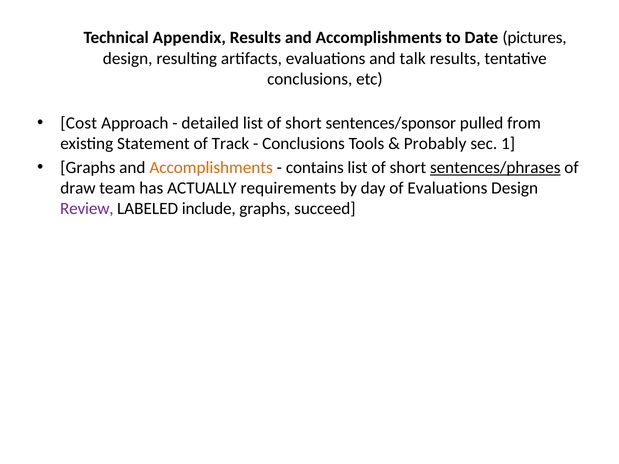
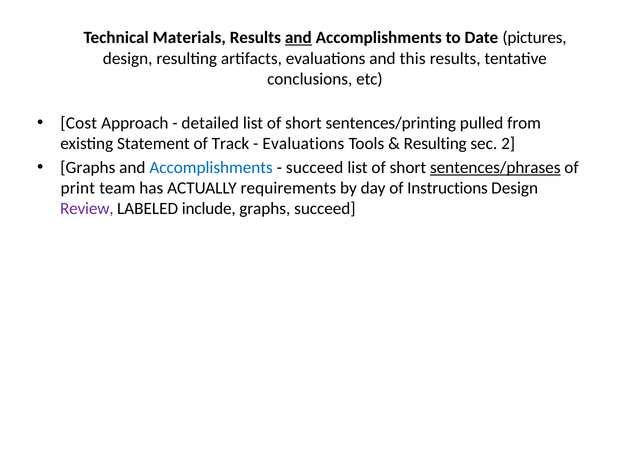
Appendix: Appendix -> Materials (189, 38)
and underline: none -> present (298, 38)
talk: talk -> this (413, 58)
sentences/sponsor: sentences/sponsor -> sentences/printing (391, 123)
Conclusions: Conclusions -> Evaluations (303, 144)
Probably: Probably -> Resulting (435, 144)
1: 1 -> 2 (508, 144)
Accomplishments colour: orange -> blue (211, 168)
contains: contains -> succeed (315, 168)
draw: draw -> print (78, 188)
of Evaluations: Evaluations -> Instructions (447, 188)
